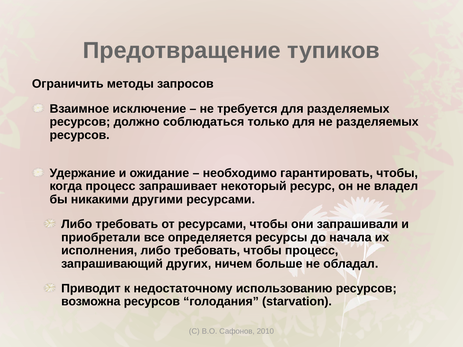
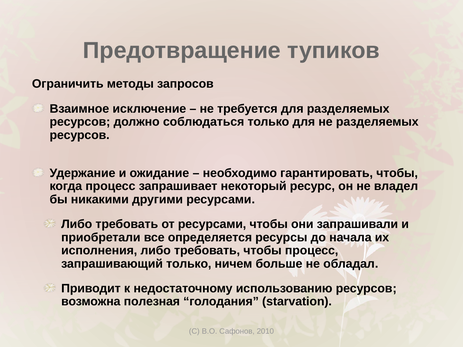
запрашивающий других: других -> только (189, 264)
возможна ресурсов: ресурсов -> полезная (152, 302)
